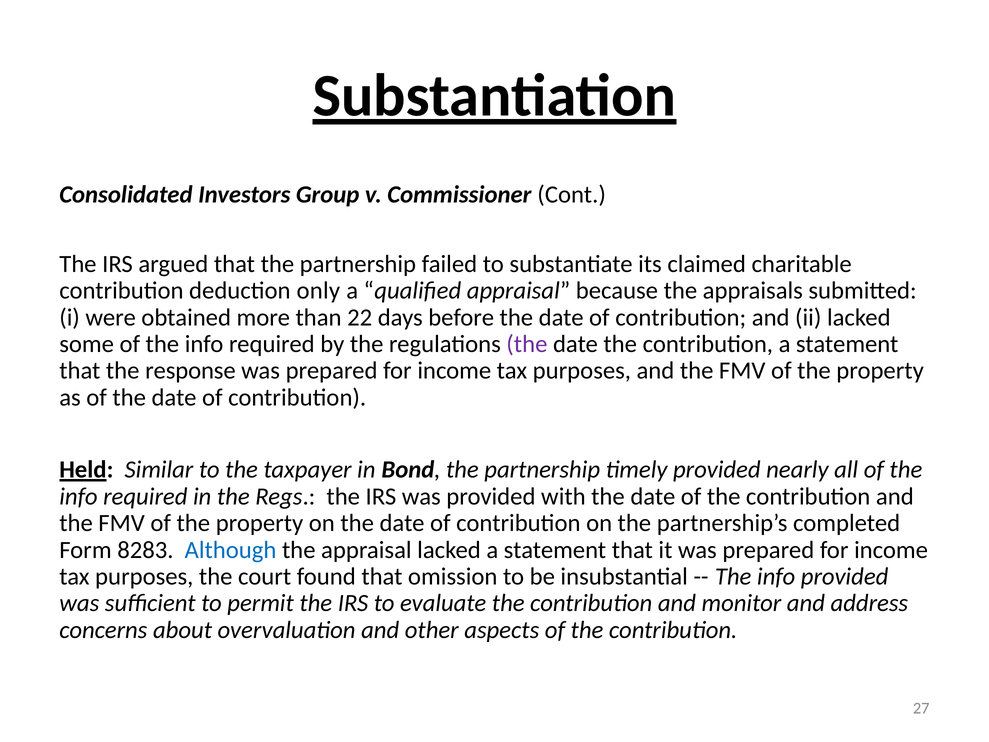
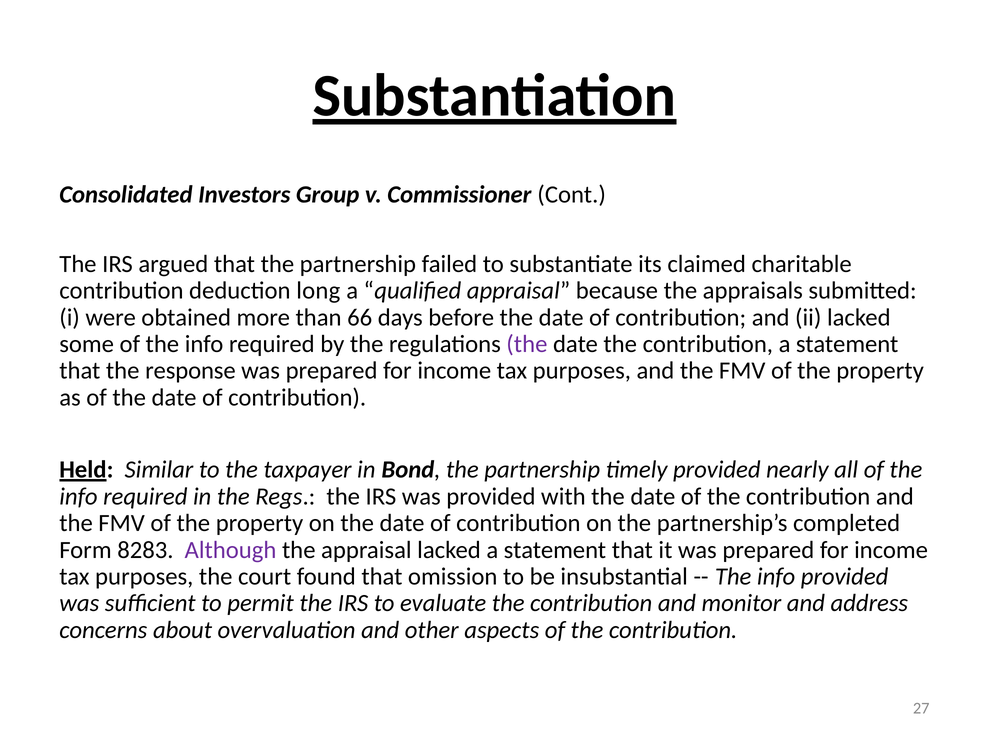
only: only -> long (318, 291)
22: 22 -> 66 (360, 317)
Although colour: blue -> purple (230, 550)
